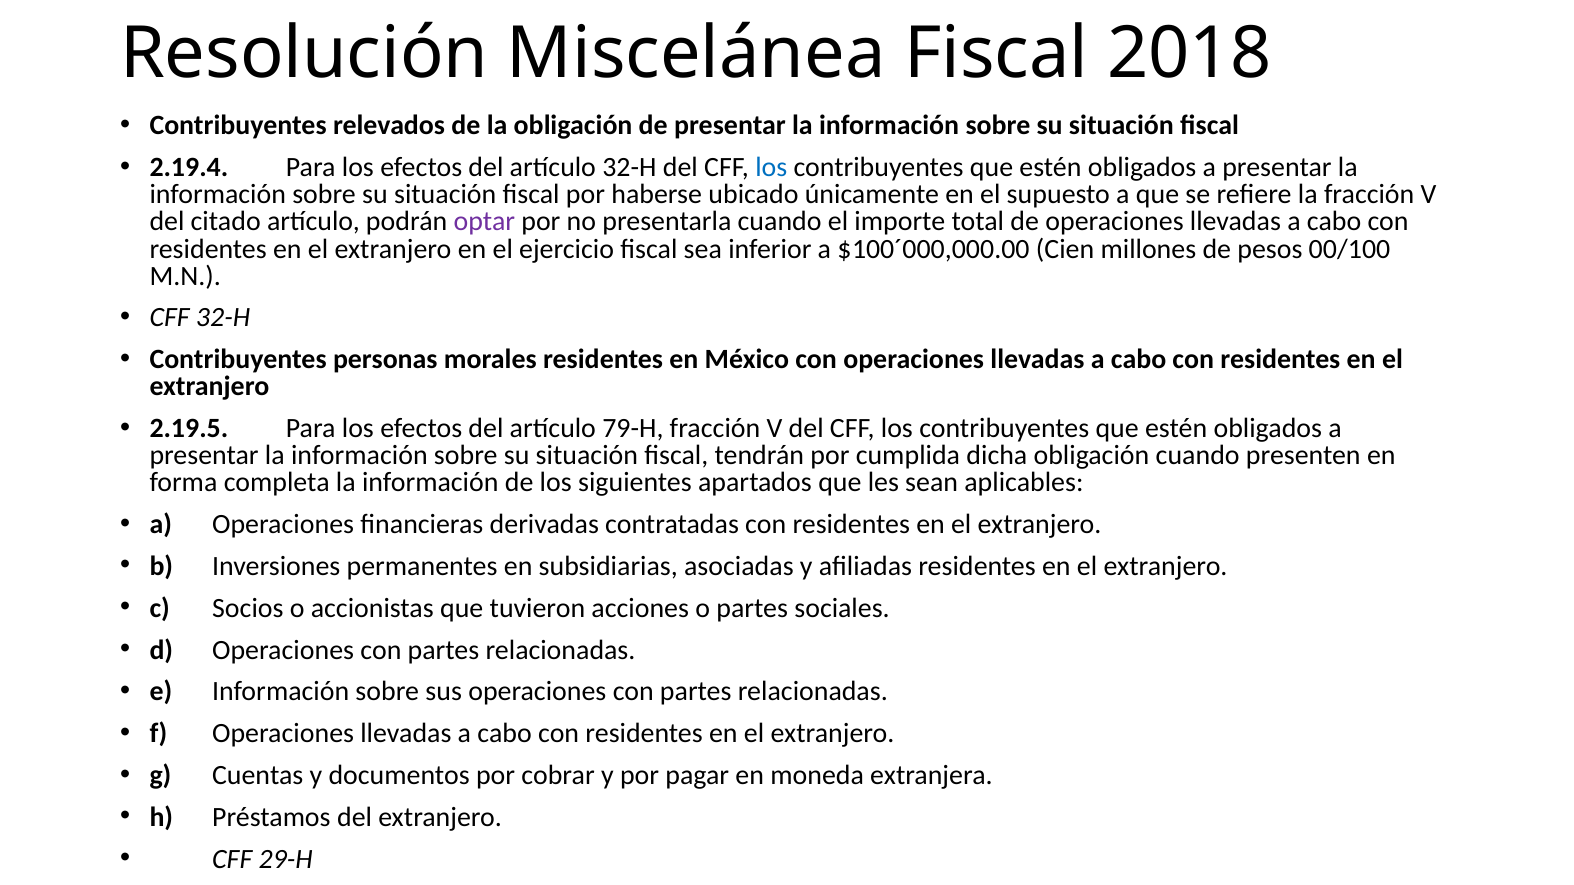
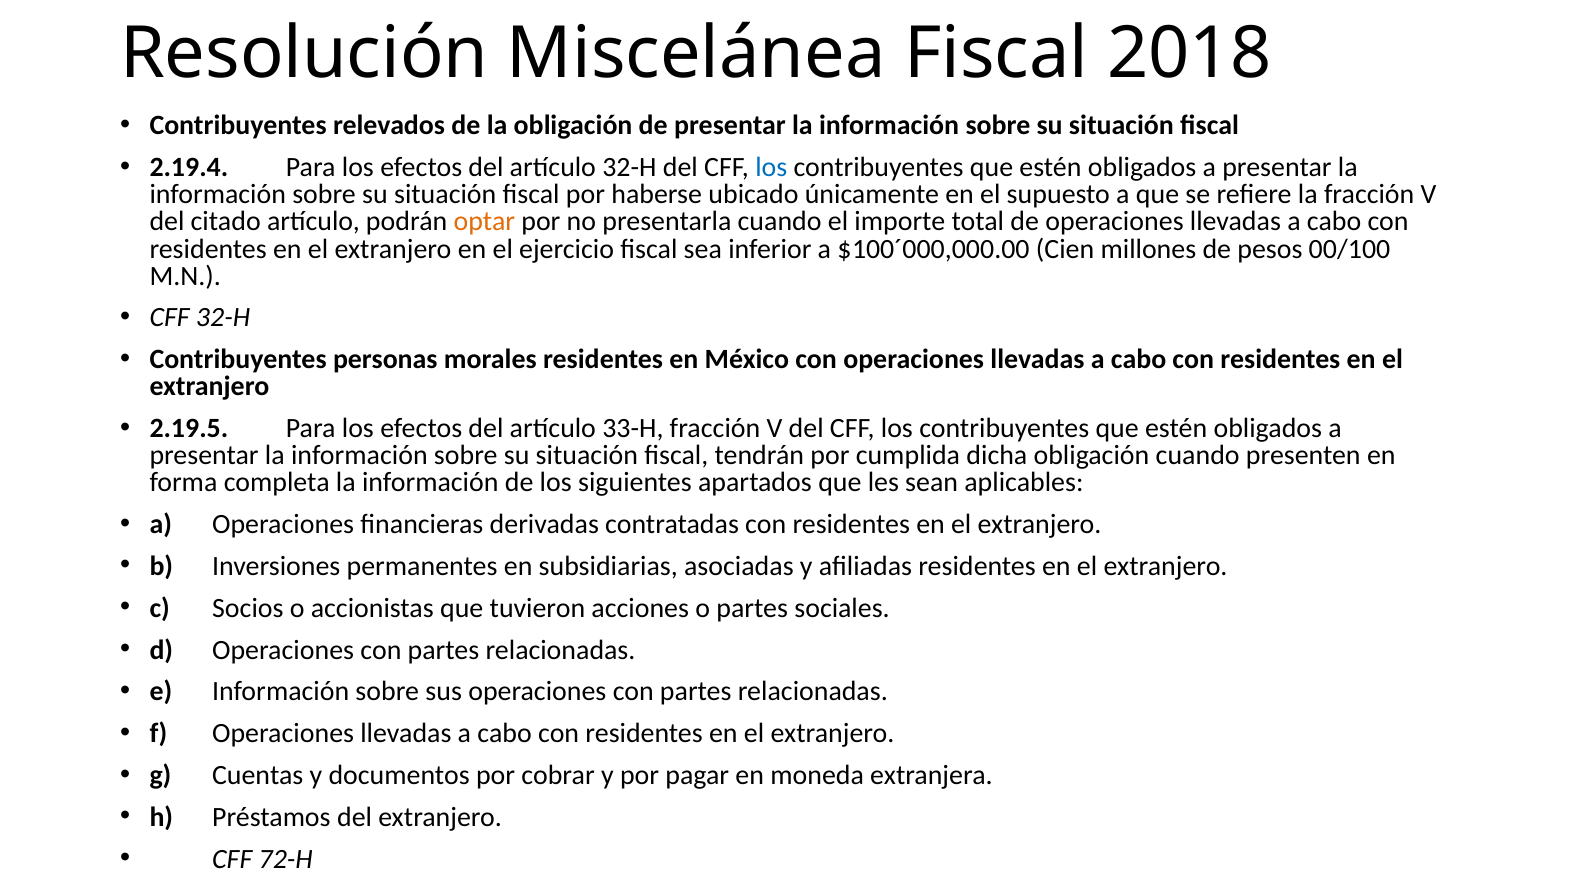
optar colour: purple -> orange (484, 222)
79-H: 79-H -> 33-H (633, 429)
29-H: 29-H -> 72-H (286, 859)
